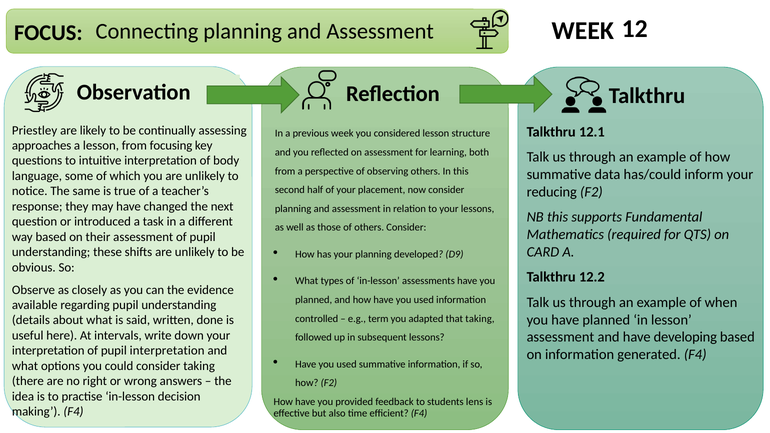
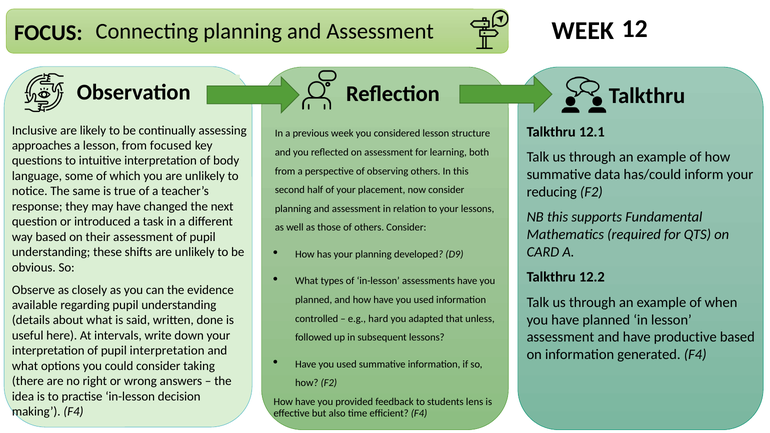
Priestley: Priestley -> Inclusive (35, 130)
focusing: focusing -> focused (171, 146)
term: term -> hard (378, 319)
that taking: taking -> unless (480, 319)
developing: developing -> productive (685, 337)
